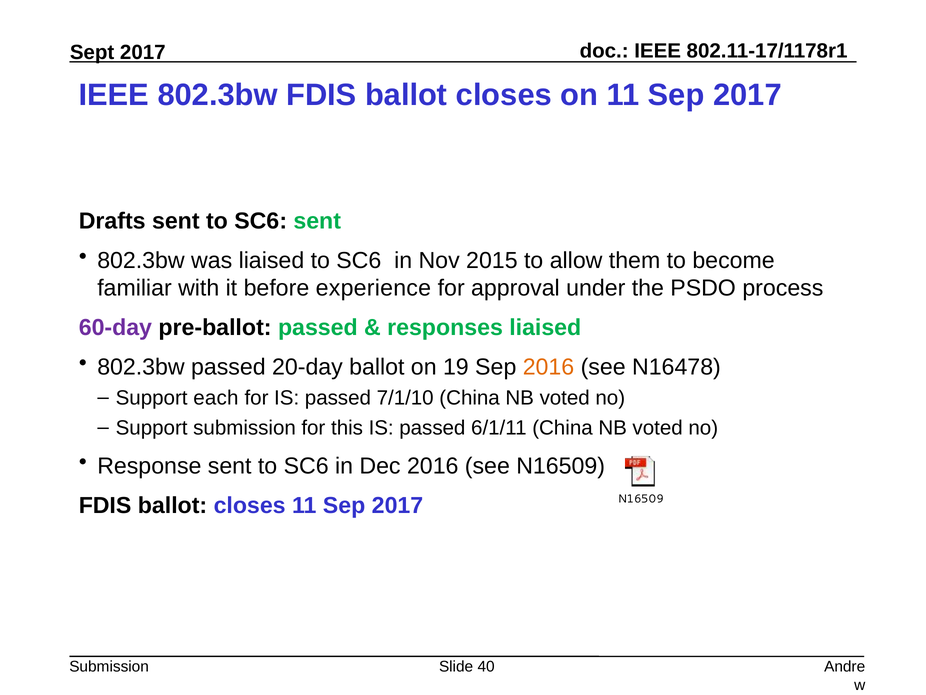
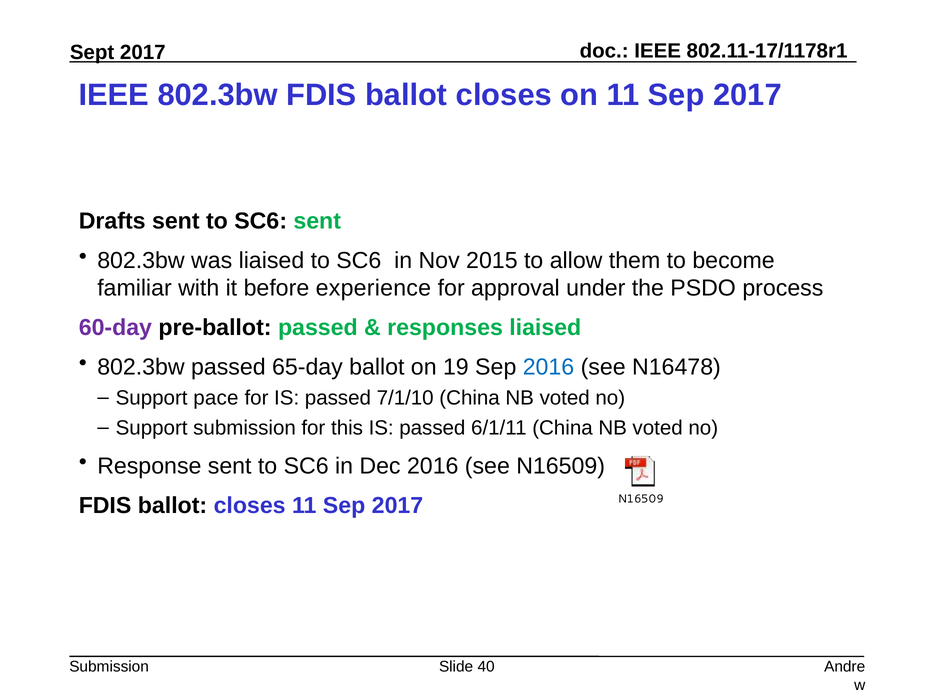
20-day: 20-day -> 65-day (307, 367)
2016 colour: orange -> blue (548, 367)
each: each -> pace (216, 398)
